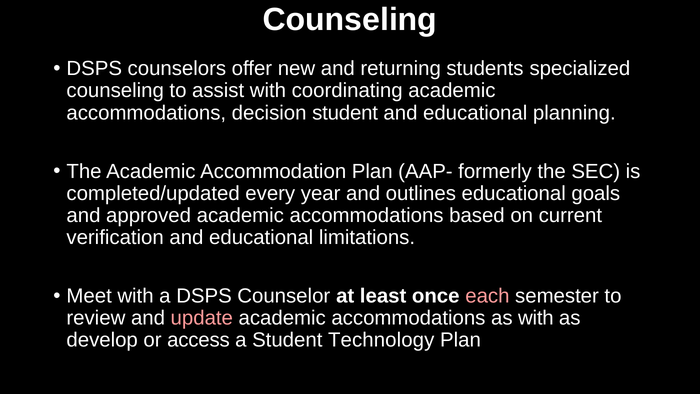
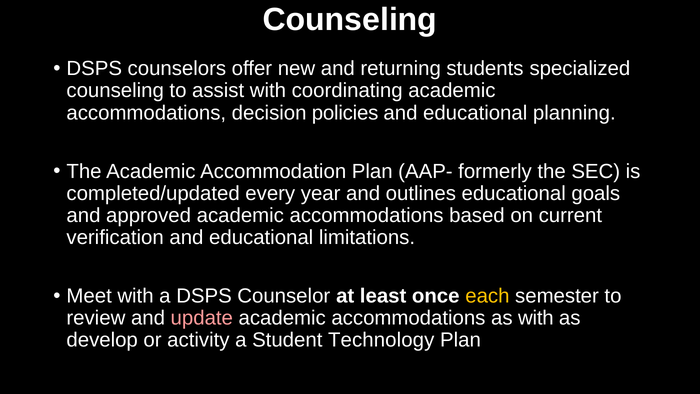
decision student: student -> policies (345, 113)
each colour: pink -> yellow (487, 296)
access: access -> activity (198, 340)
